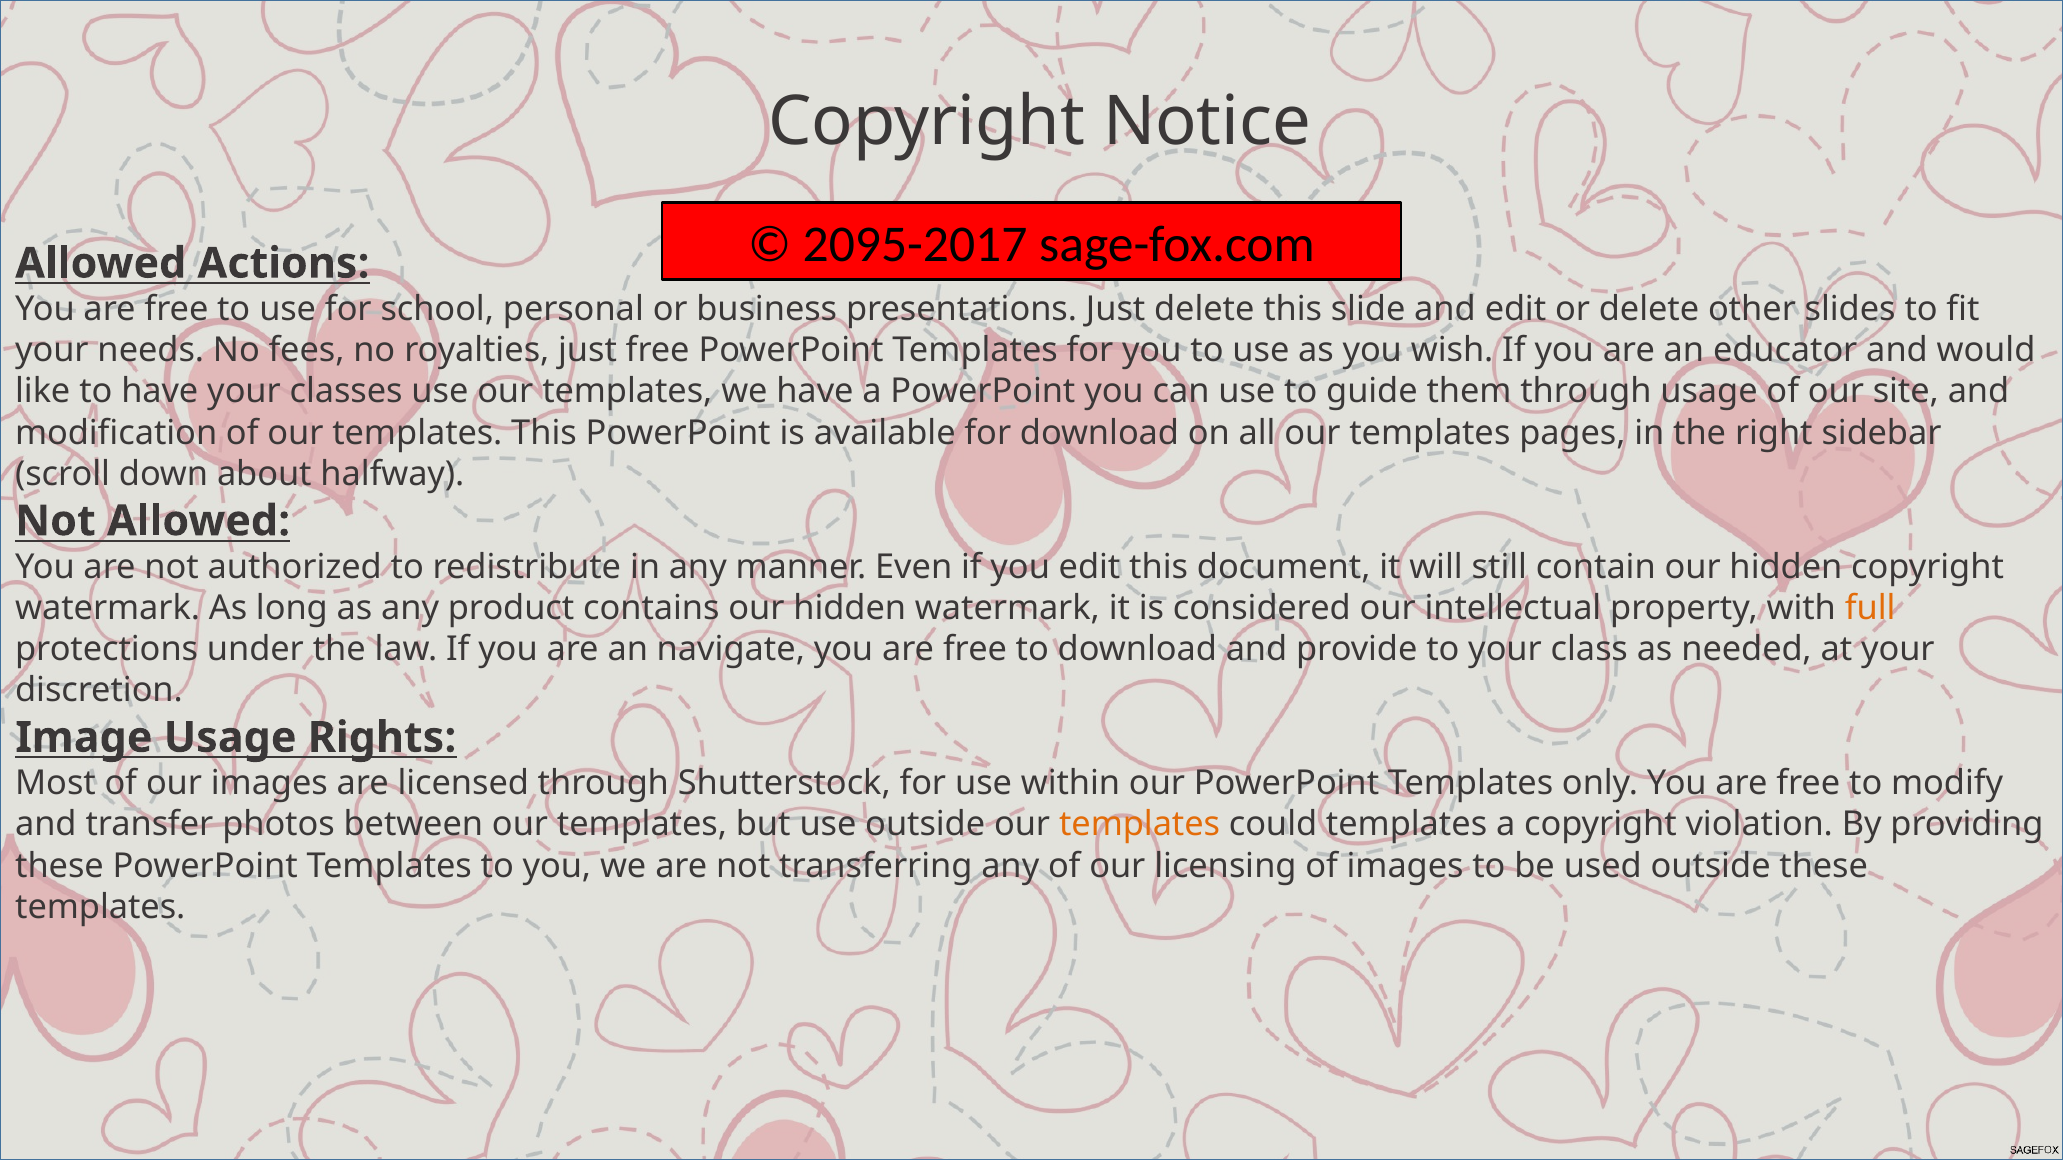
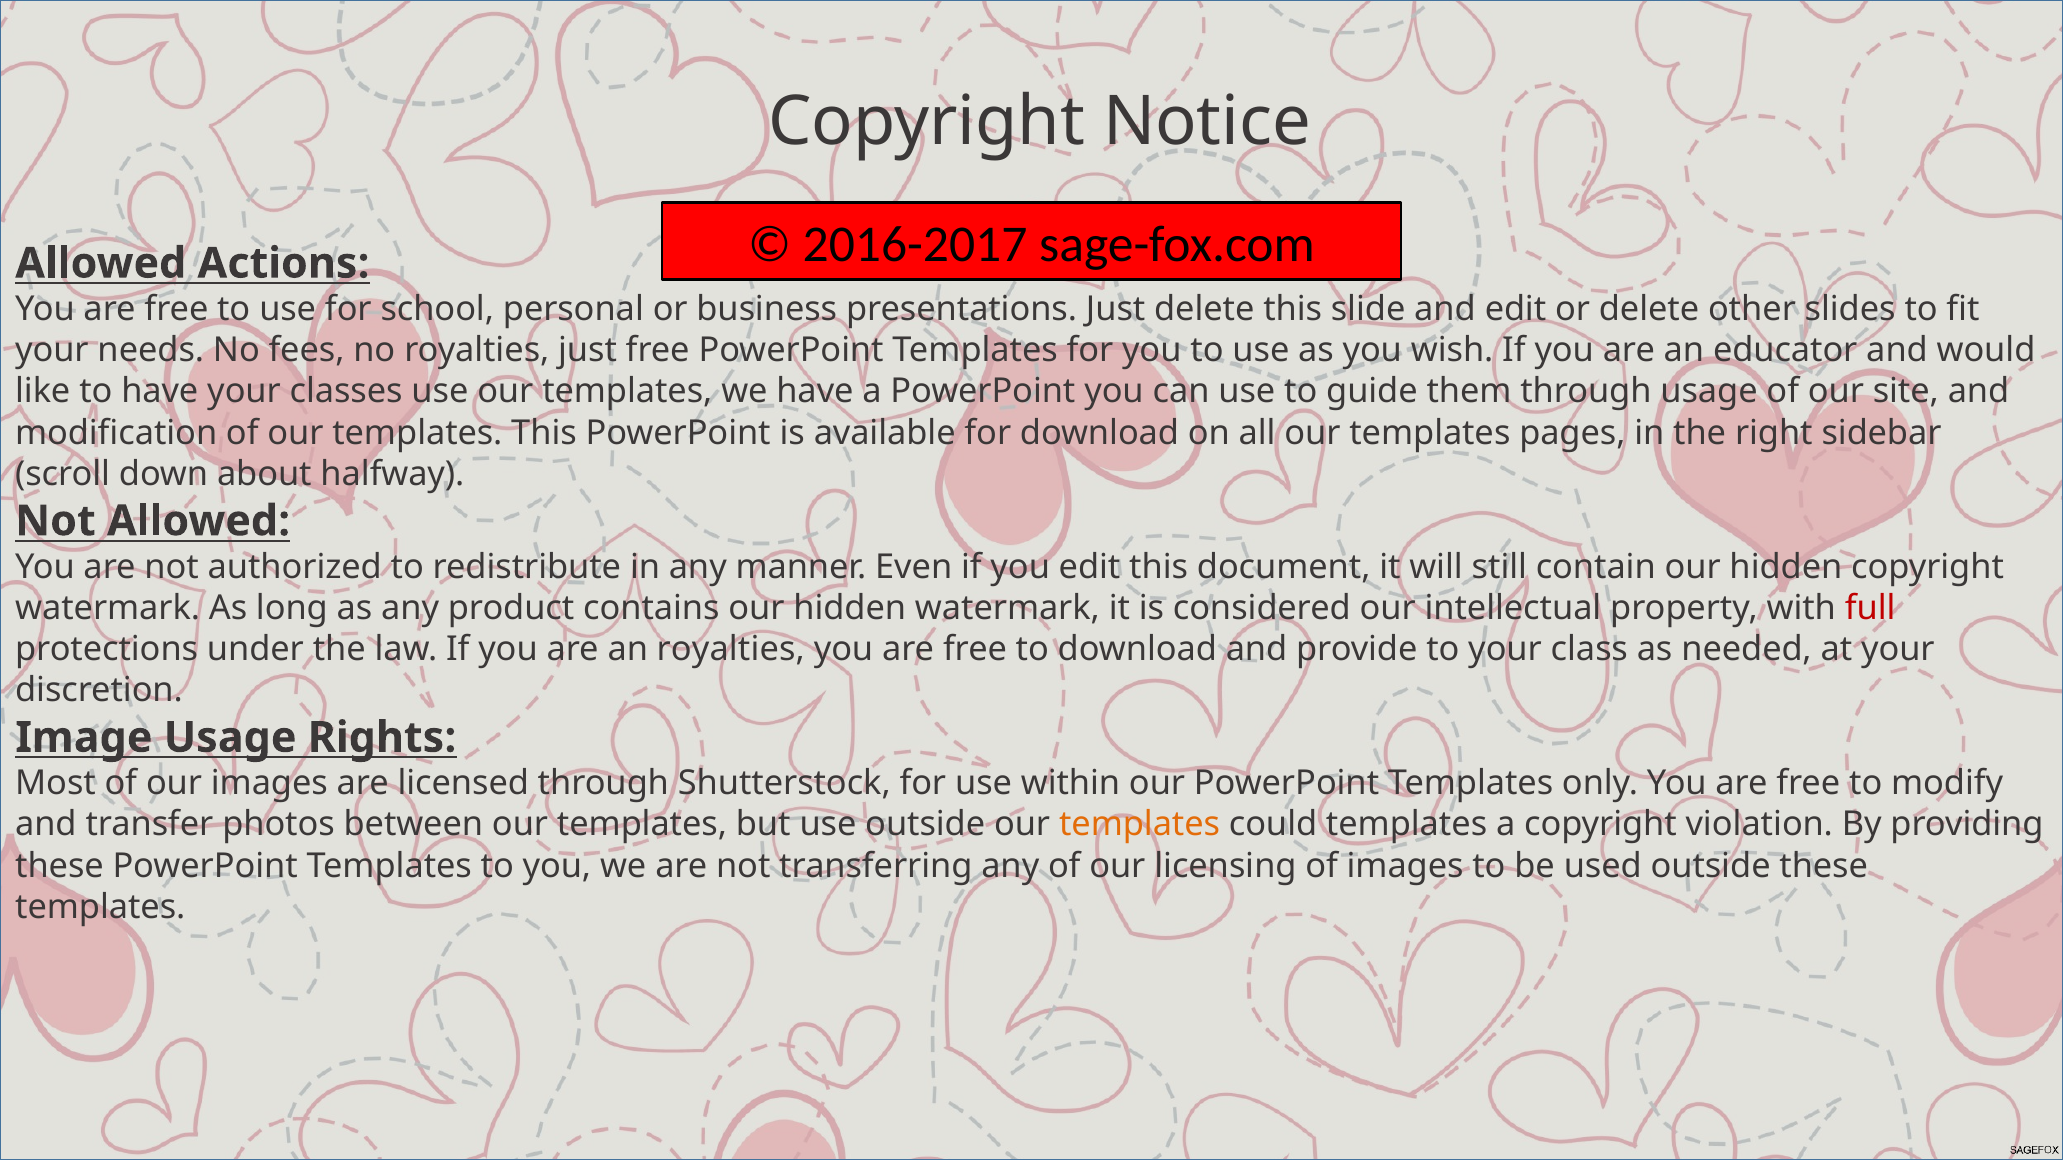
2095-2017: 2095-2017 -> 2016-2017 (915, 245)
full colour: orange -> red (1870, 608)
an navigate: navigate -> royalties (731, 650)
